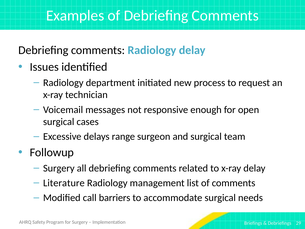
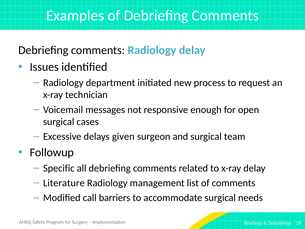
range: range -> given (123, 136)
Surgery: Surgery -> Specific (59, 168)
